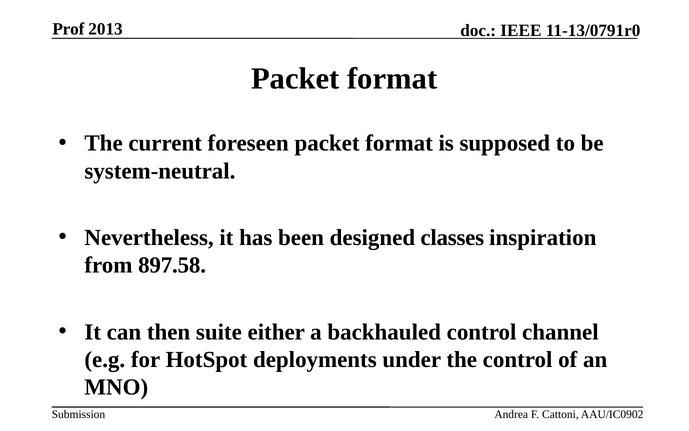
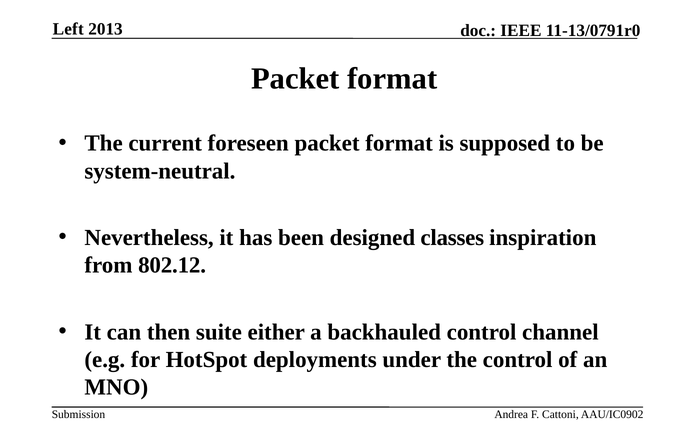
Prof: Prof -> Left (68, 29)
897.58: 897.58 -> 802.12 (172, 265)
